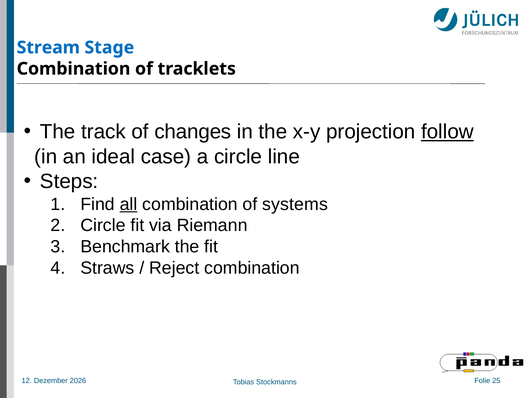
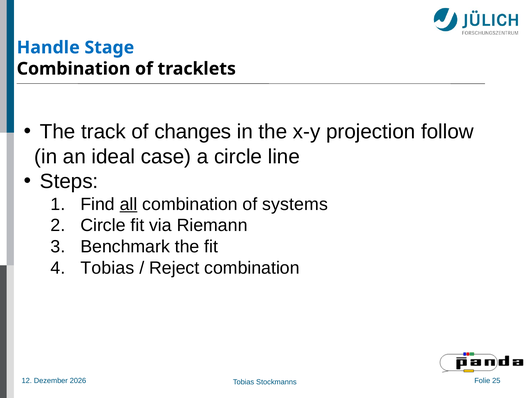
Stream: Stream -> Handle (48, 48)
follow underline: present -> none (447, 132)
Straws: Straws -> Tobias (107, 268)
